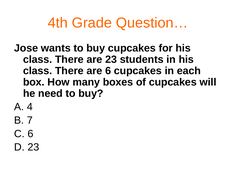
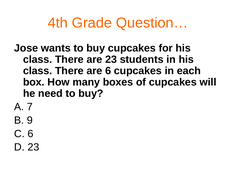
4: 4 -> 7 (30, 107)
7: 7 -> 9 (30, 120)
